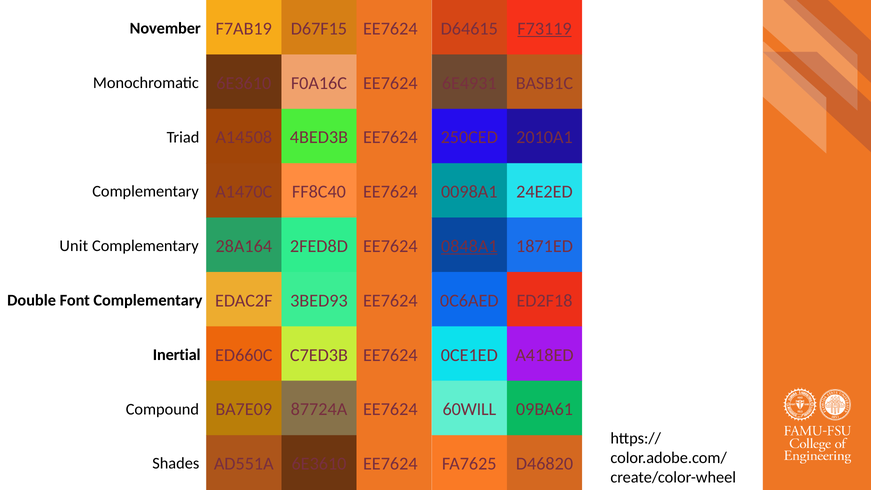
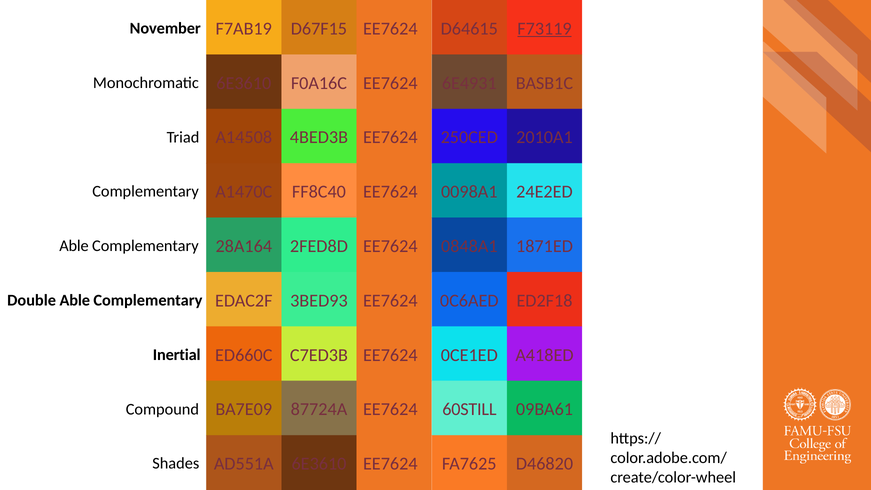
Unit: Unit -> Able (74, 246)
0848A1 underline: present -> none (469, 246)
Double Font: Font -> Able (75, 300)
60WILL: 60WILL -> 60STILL (469, 409)
